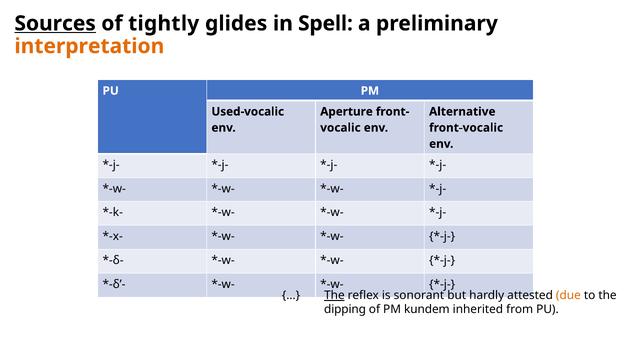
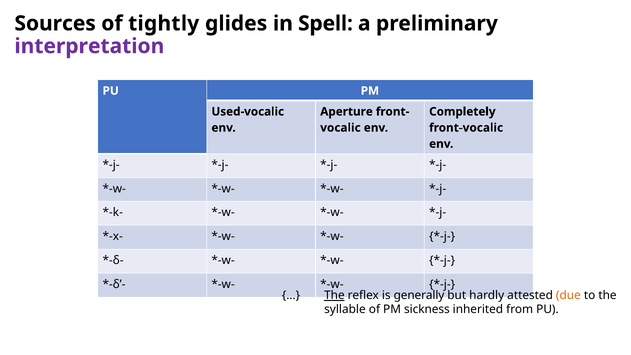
Sources underline: present -> none (55, 23)
interpretation colour: orange -> purple (89, 46)
Alternative: Alternative -> Completely (462, 112)
sonorant: sonorant -> generally (419, 295)
dipping: dipping -> syllable (345, 310)
kundem: kundem -> sickness (427, 310)
